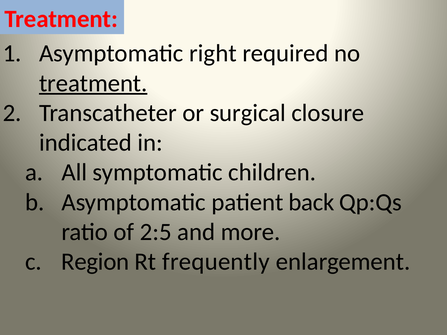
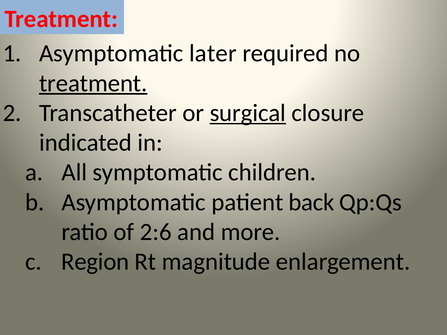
right: right -> later (213, 53)
surgical underline: none -> present (248, 113)
2:5: 2:5 -> 2:6 (156, 232)
frequently: frequently -> magnitude (216, 262)
